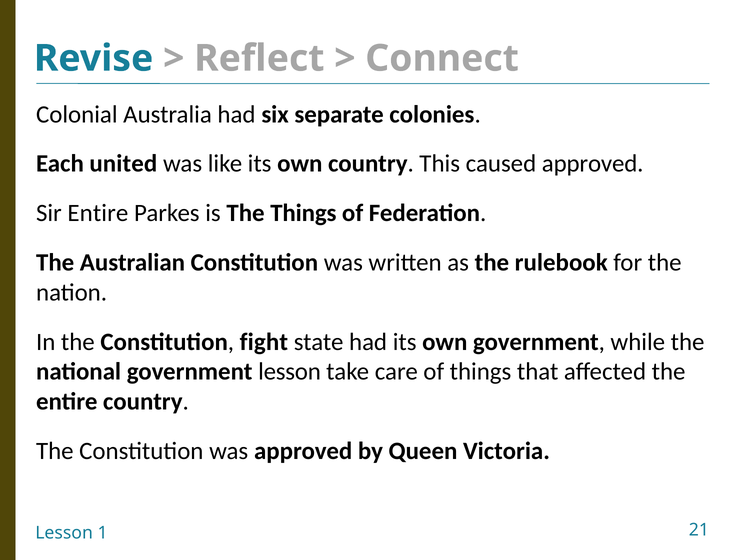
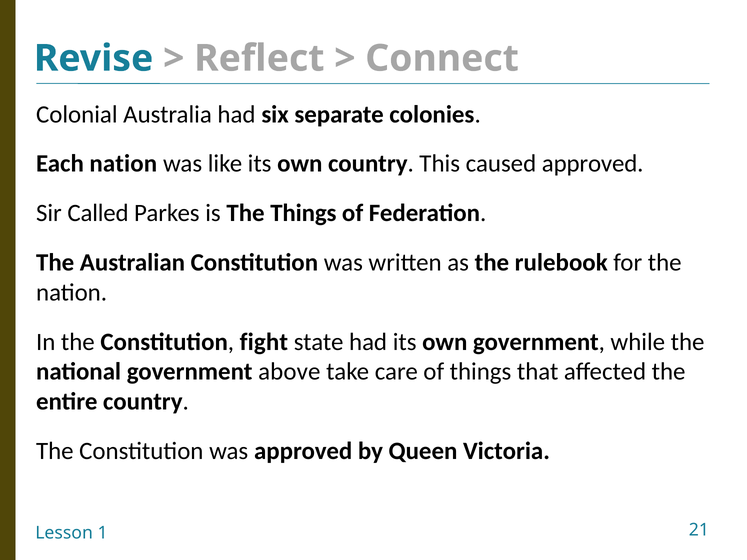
Each united: united -> nation (123, 164)
Sir Entire: Entire -> Called (98, 213)
government lesson: lesson -> above (289, 372)
